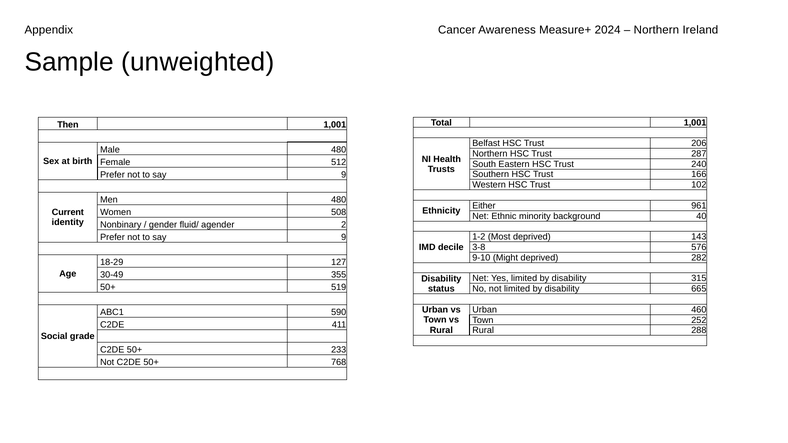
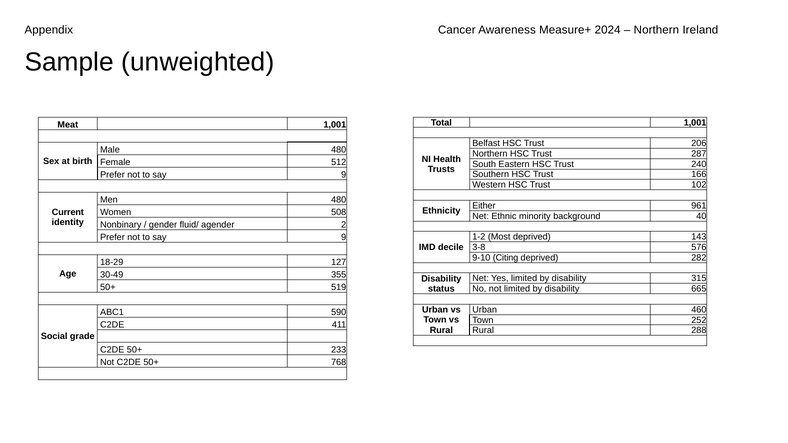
Then: Then -> Meat (68, 125)
Might: Might -> Citing (506, 258)
